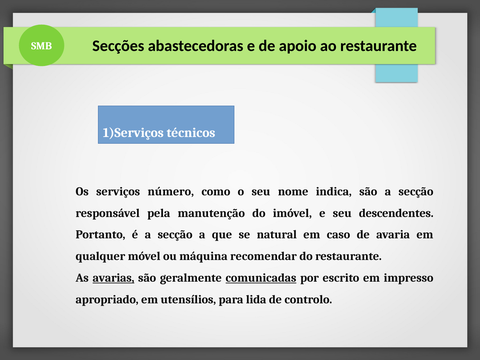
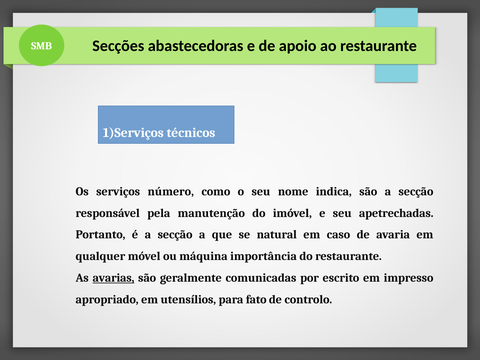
descendentes: descendentes -> apetrechadas (396, 213)
recomendar: recomendar -> importância (264, 256)
comunicadas underline: present -> none (261, 278)
lida: lida -> fato (256, 299)
